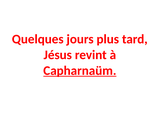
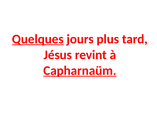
Quelques underline: none -> present (38, 39)
